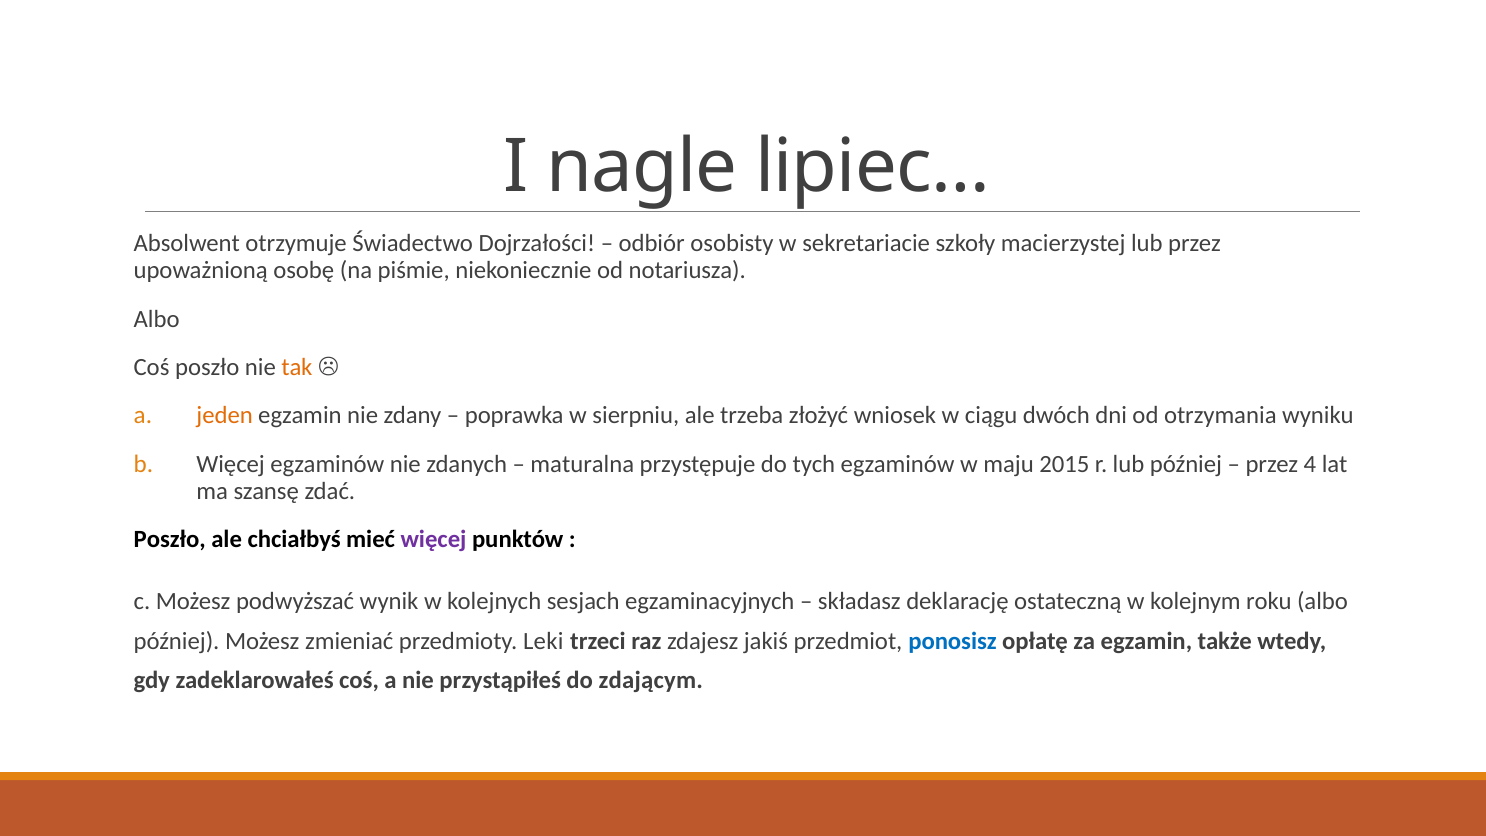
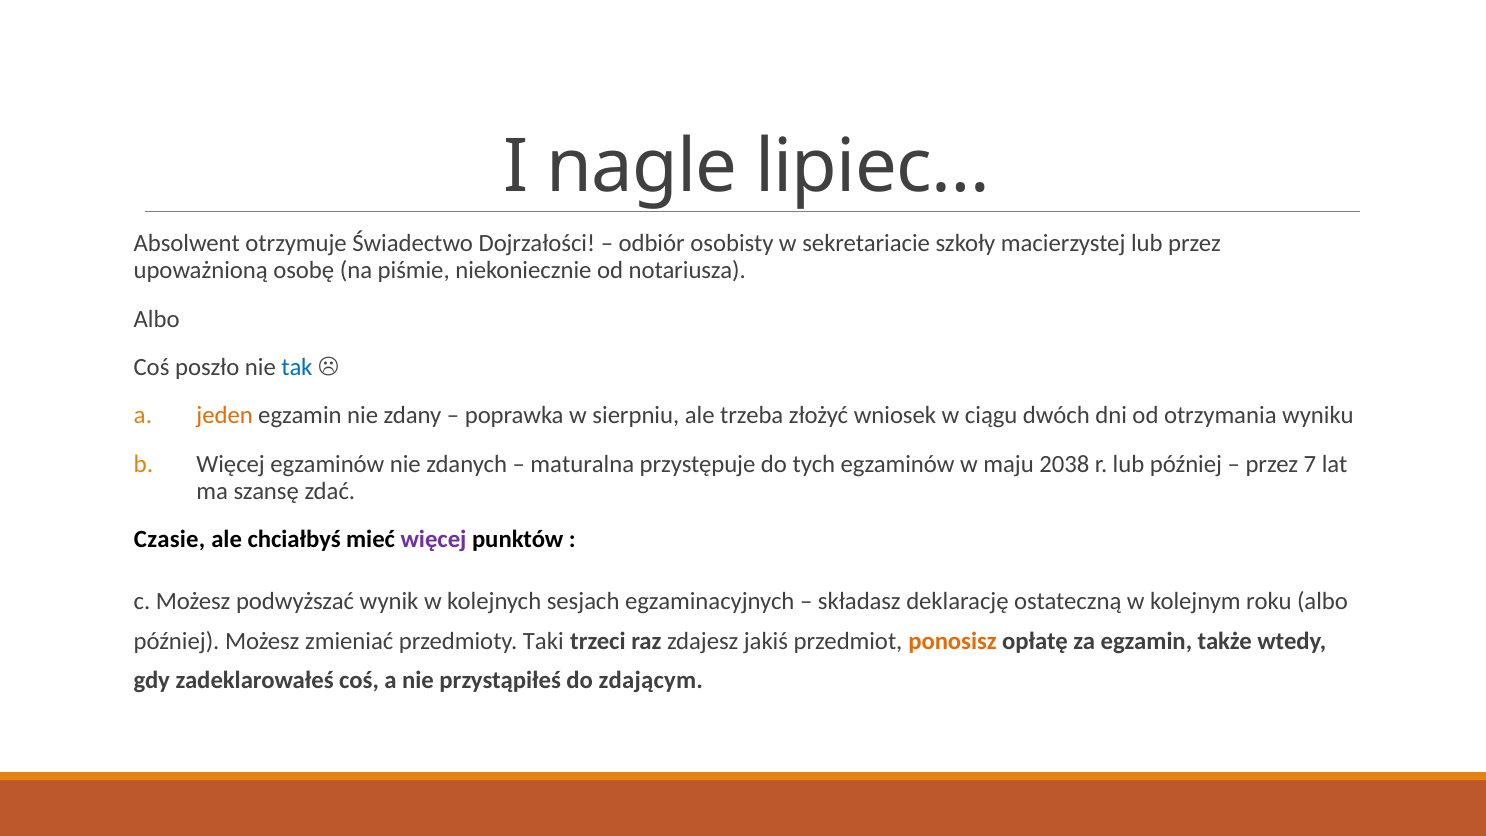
tak colour: orange -> blue (297, 367)
2015: 2015 -> 2038 (1064, 464)
4: 4 -> 7 (1310, 464)
Poszło: Poszło -> Czasie (170, 539)
Leki: Leki -> Taki (543, 641)
ponosisz colour: blue -> orange (952, 641)
